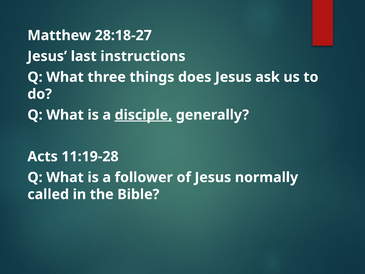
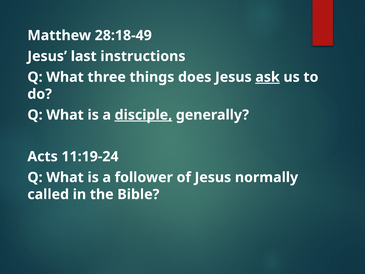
28:18-27: 28:18-27 -> 28:18-49 (123, 35)
ask underline: none -> present (268, 77)
11:19-28: 11:19-28 -> 11:19-24 (90, 156)
